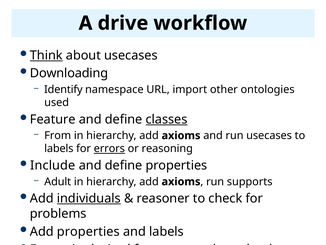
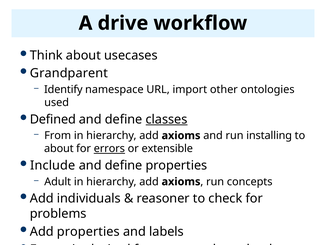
Think underline: present -> none (46, 55)
Downloading: Downloading -> Grandparent (69, 73)
Feature: Feature -> Defined (53, 119)
run usecases: usecases -> installing (269, 135)
labels: labels -> about (59, 148)
reasoning: reasoning -> extensible (167, 148)
supports: supports -> concepts (250, 181)
individuals underline: present -> none (89, 198)
